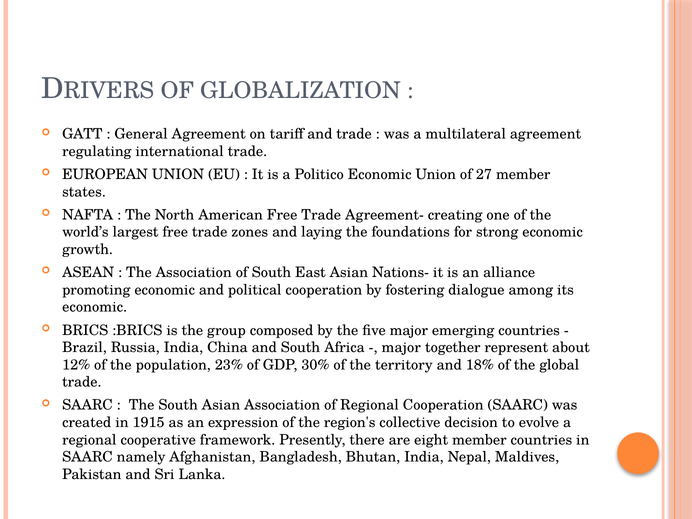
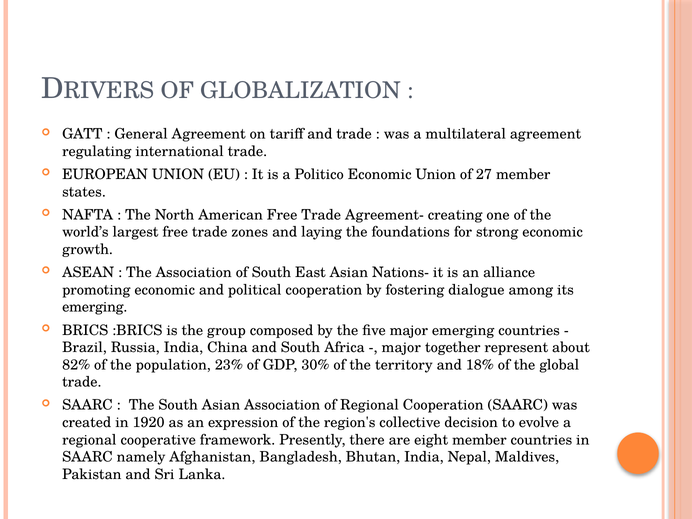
economic: economic -> emerging (95, 307)
12%: 12% -> 82% (76, 365)
1915: 1915 -> 1920 (149, 423)
